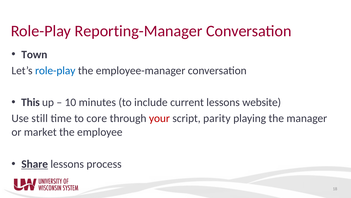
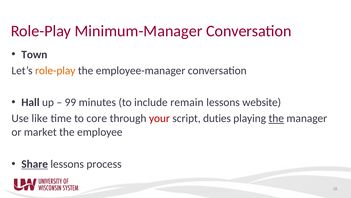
Reporting-Manager: Reporting-Manager -> Minimum-Manager (139, 31)
role-play colour: blue -> orange (55, 70)
This: This -> Hall (30, 102)
10: 10 -> 99 (70, 102)
current: current -> remain (187, 102)
still: still -> like (40, 118)
parity: parity -> duties (217, 118)
the underline: none -> present (276, 118)
